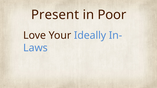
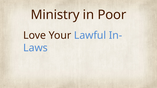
Present: Present -> Ministry (55, 15)
Ideally: Ideally -> Lawful (90, 36)
